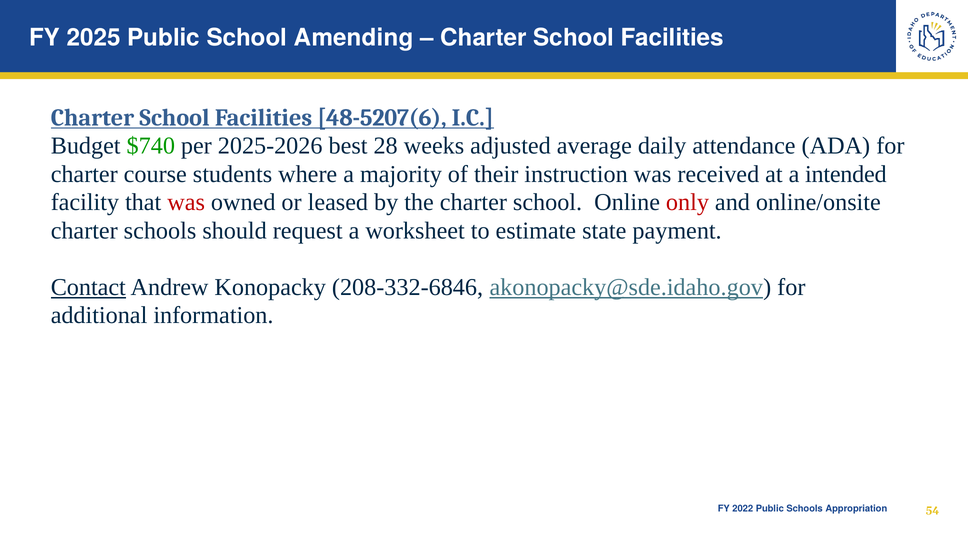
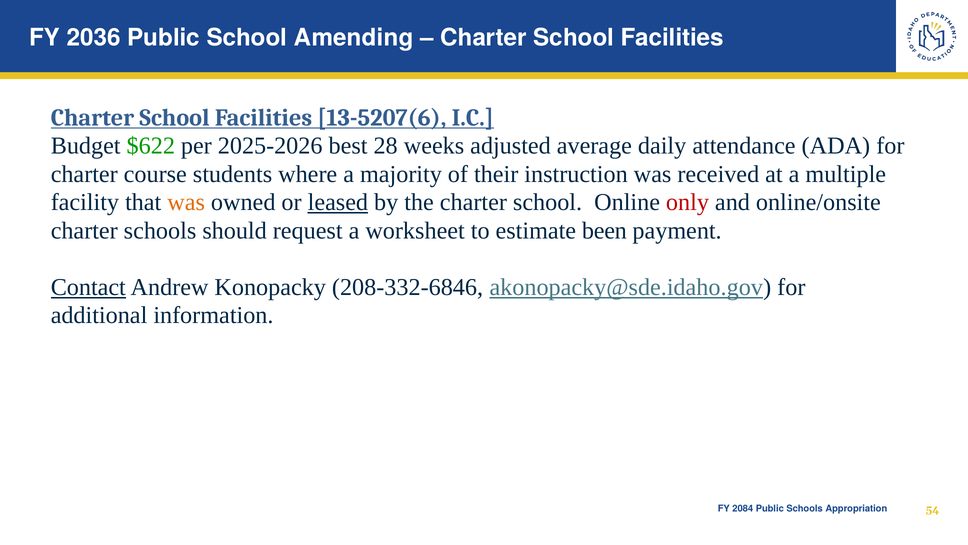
2025: 2025 -> 2036 (94, 38)
48-5207(6: 48-5207(6 -> 13-5207(6 (382, 118)
$740: $740 -> $622 (151, 146)
intended: intended -> multiple (846, 174)
was colour: red -> orange (186, 202)
leased underline: none -> present (338, 202)
state: state -> been (604, 230)
2022: 2022 -> 2084 (743, 508)
